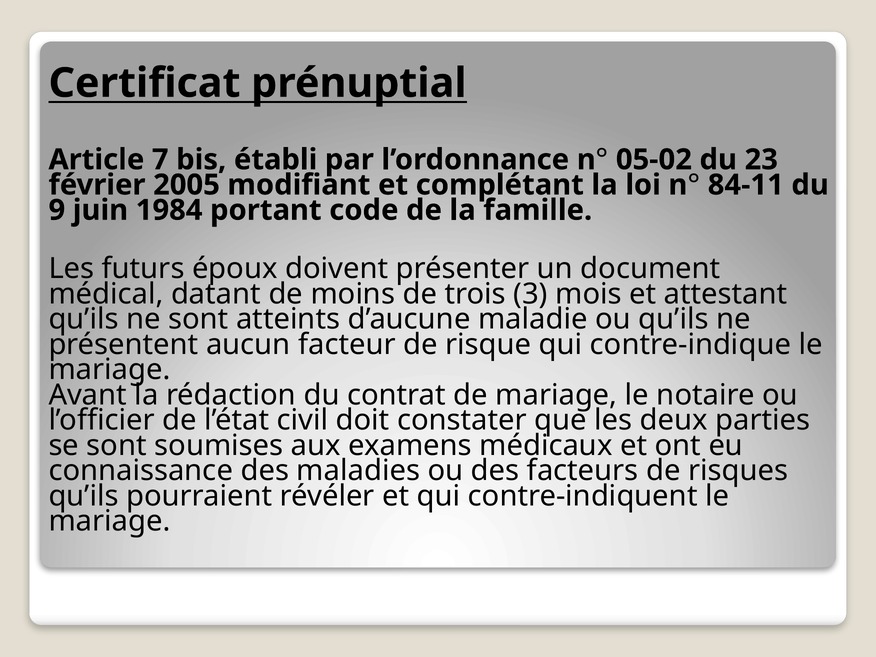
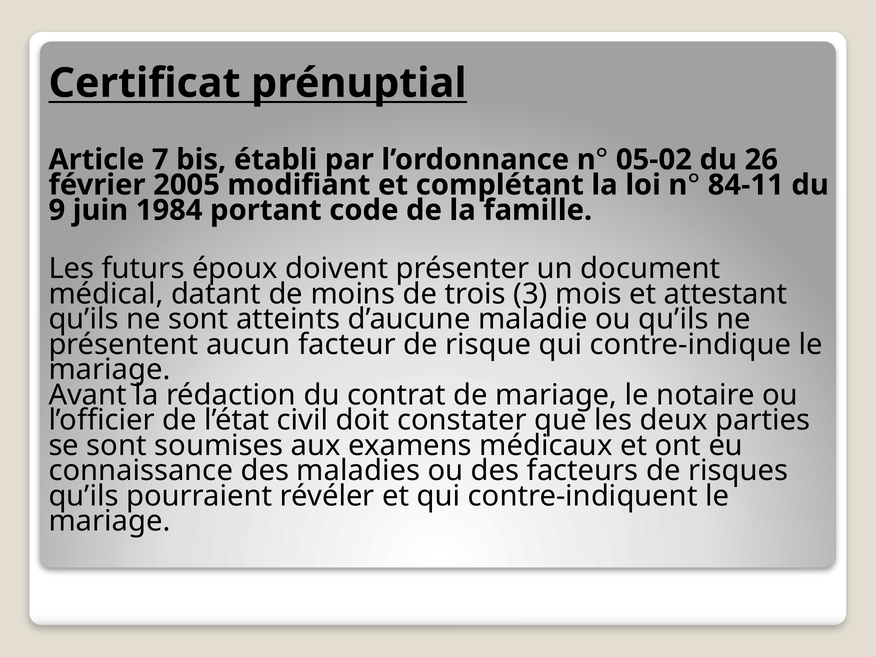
23: 23 -> 26 (761, 160)
